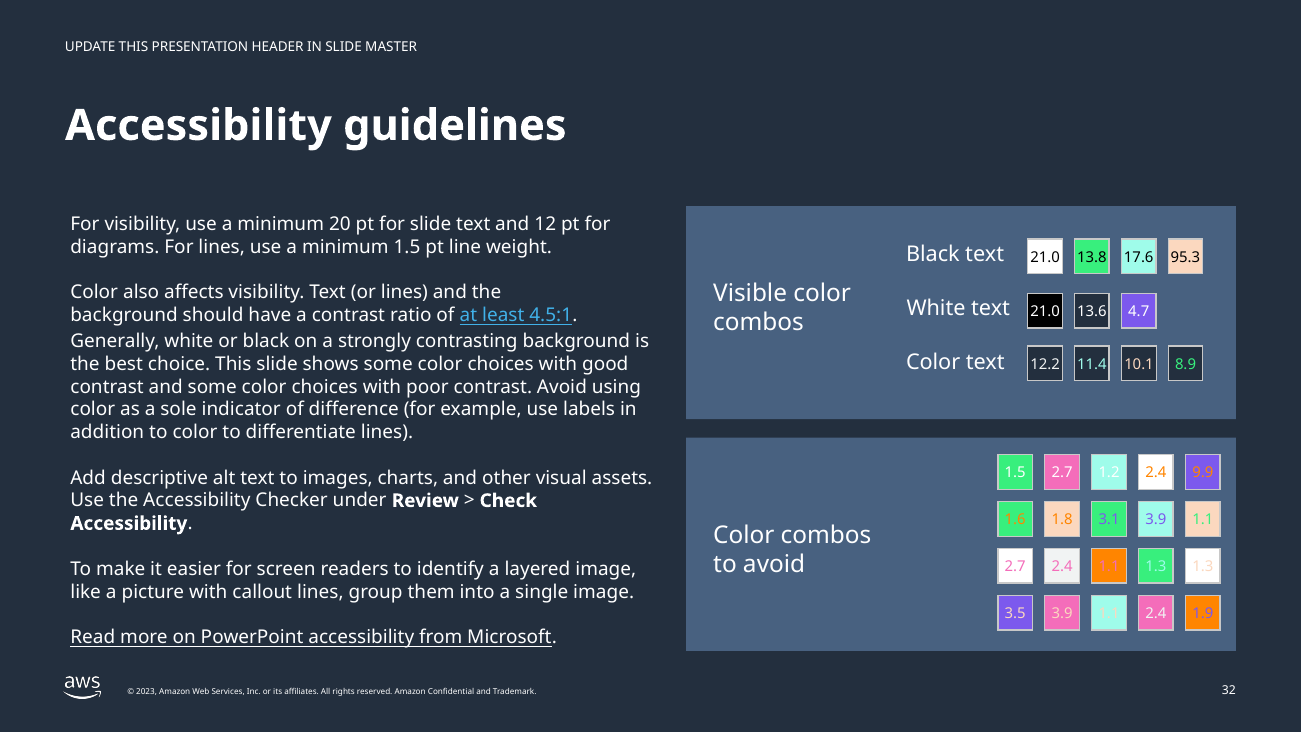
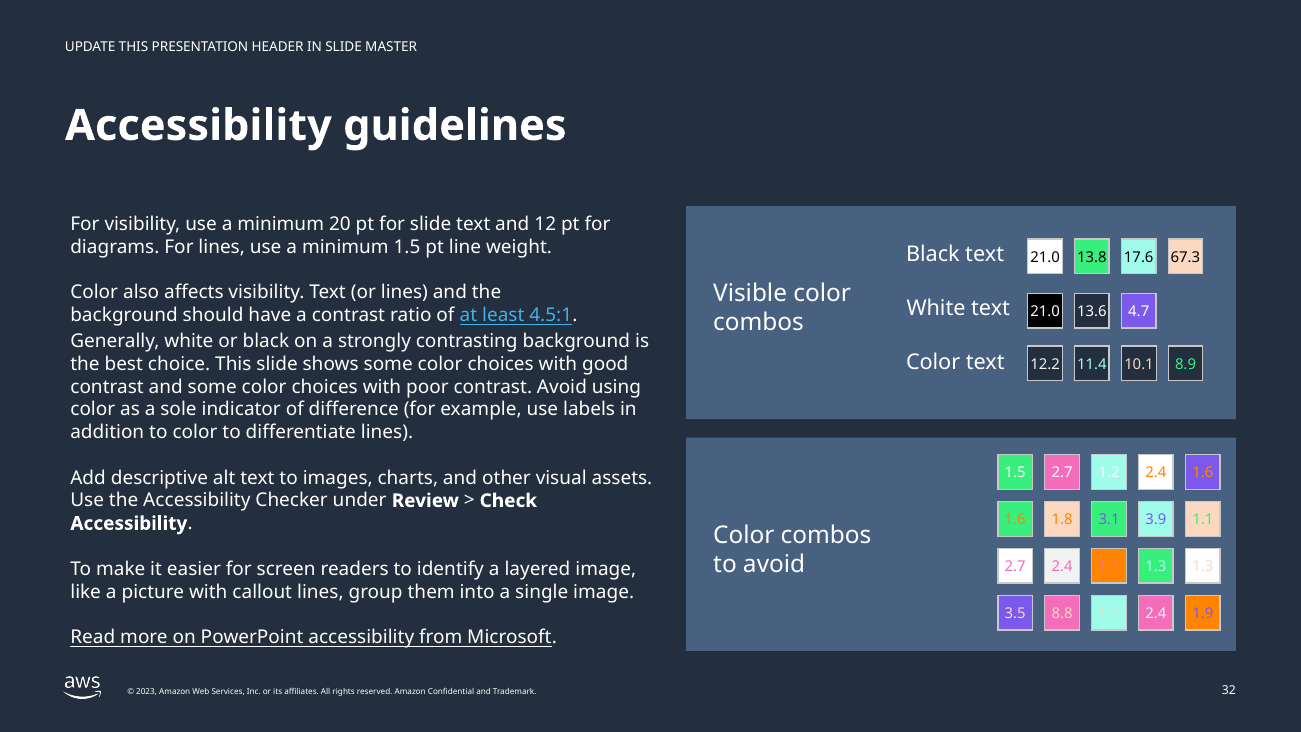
95.3: 95.3 -> 67.3 (1185, 257)
2.4 9.9: 9.9 -> 1.6 (1203, 473)
3.5 3.9: 3.9 -> 8.8 (1062, 614)
